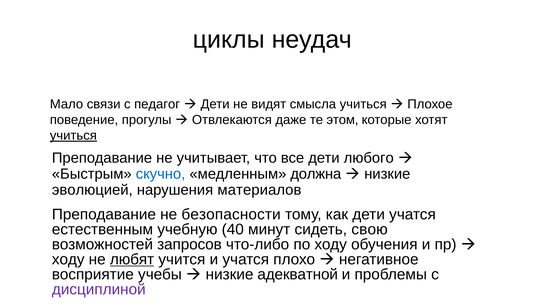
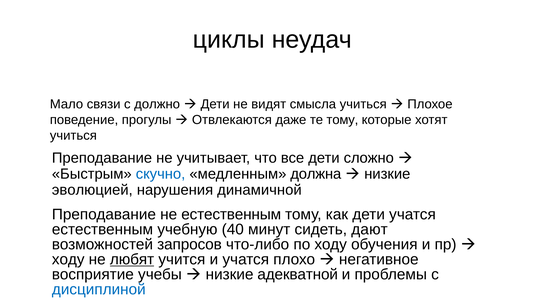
педагог: педагог -> должно (157, 104)
те этом: этом -> тому (342, 120)
учиться underline: present -> none (73, 135)
любого: любого -> сложно (369, 158)
материалов: материалов -> динамичной (259, 190)
не безопасности: безопасности -> естественным (231, 214)
свою: свою -> дают (370, 229)
дисциплиной colour: purple -> blue (99, 289)
